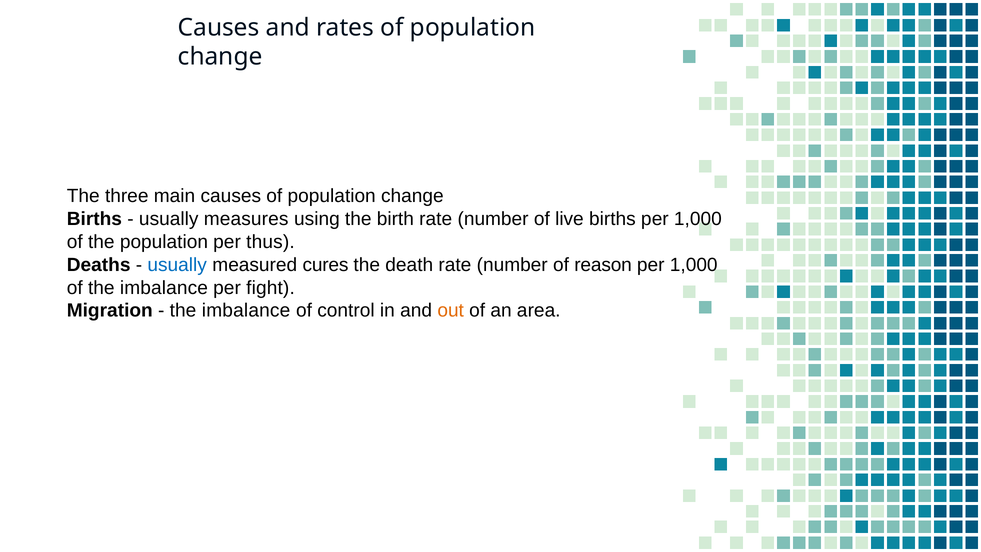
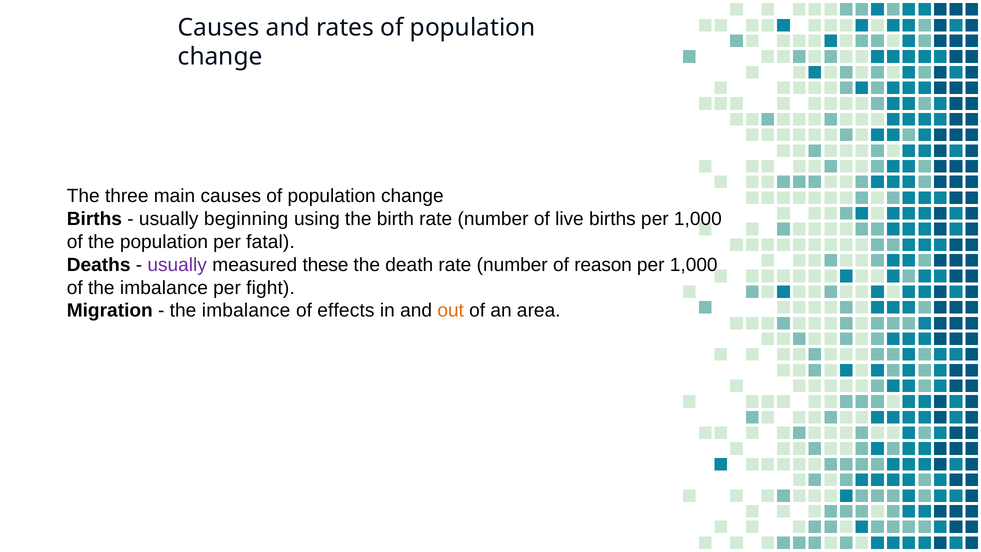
measures: measures -> beginning (246, 219)
thus: thus -> fatal (270, 242)
usually colour: blue -> purple (177, 265)
cures: cures -> these (325, 265)
control: control -> effects (346, 311)
